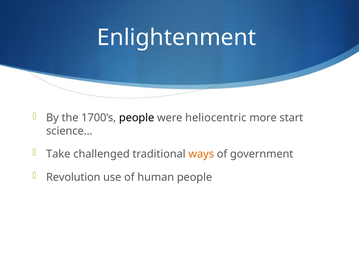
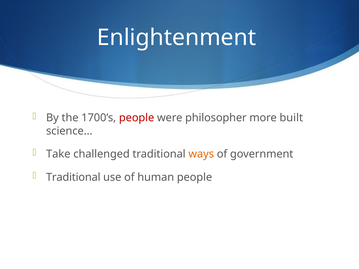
people colour: black -> red (137, 118)
heliocentric: heliocentric -> philosopher (216, 118)
start: start -> built (291, 118)
Revolution: Revolution -> Traditional (73, 177)
